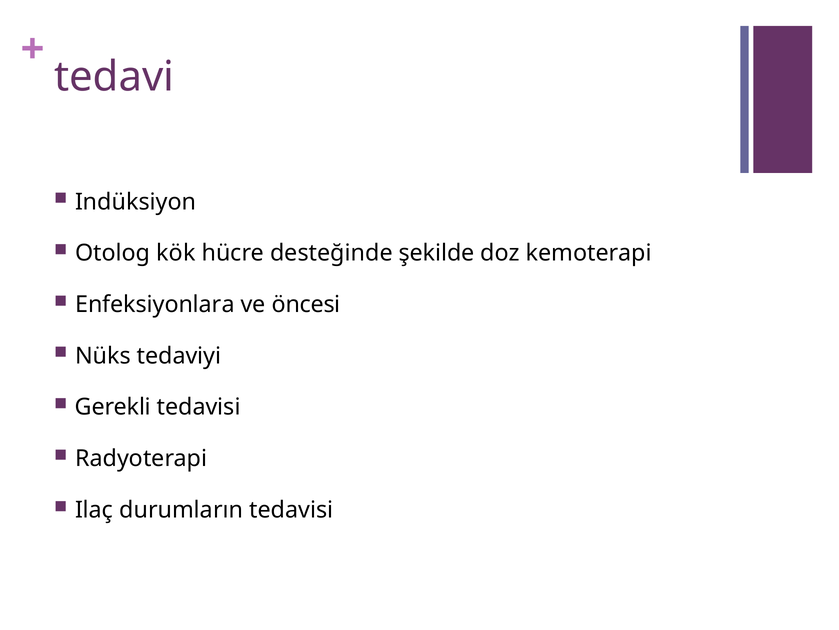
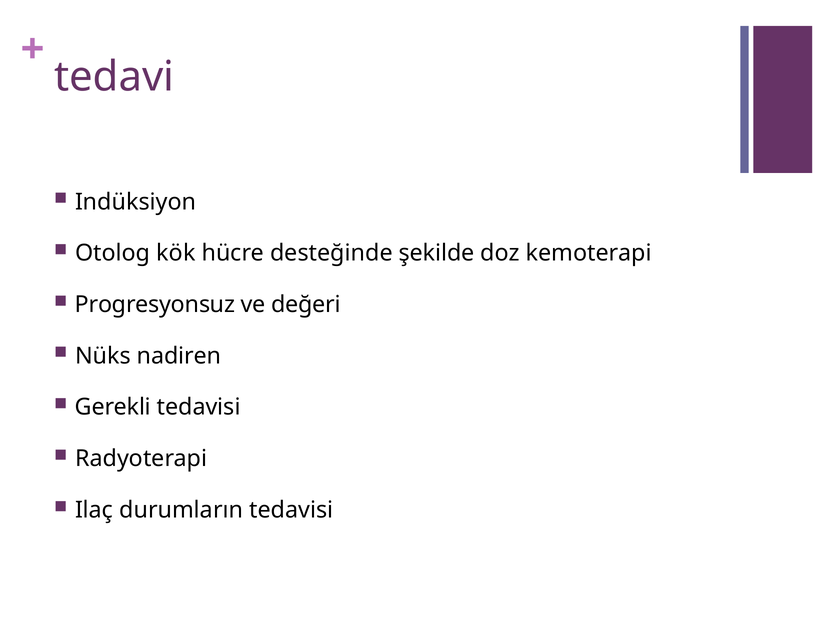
Enfeksiyonlara: Enfeksiyonlara -> Progresyonsuz (155, 304)
öncesi: öncesi -> değeri (306, 304)
tedaviyi: tedaviyi -> nadiren (179, 355)
